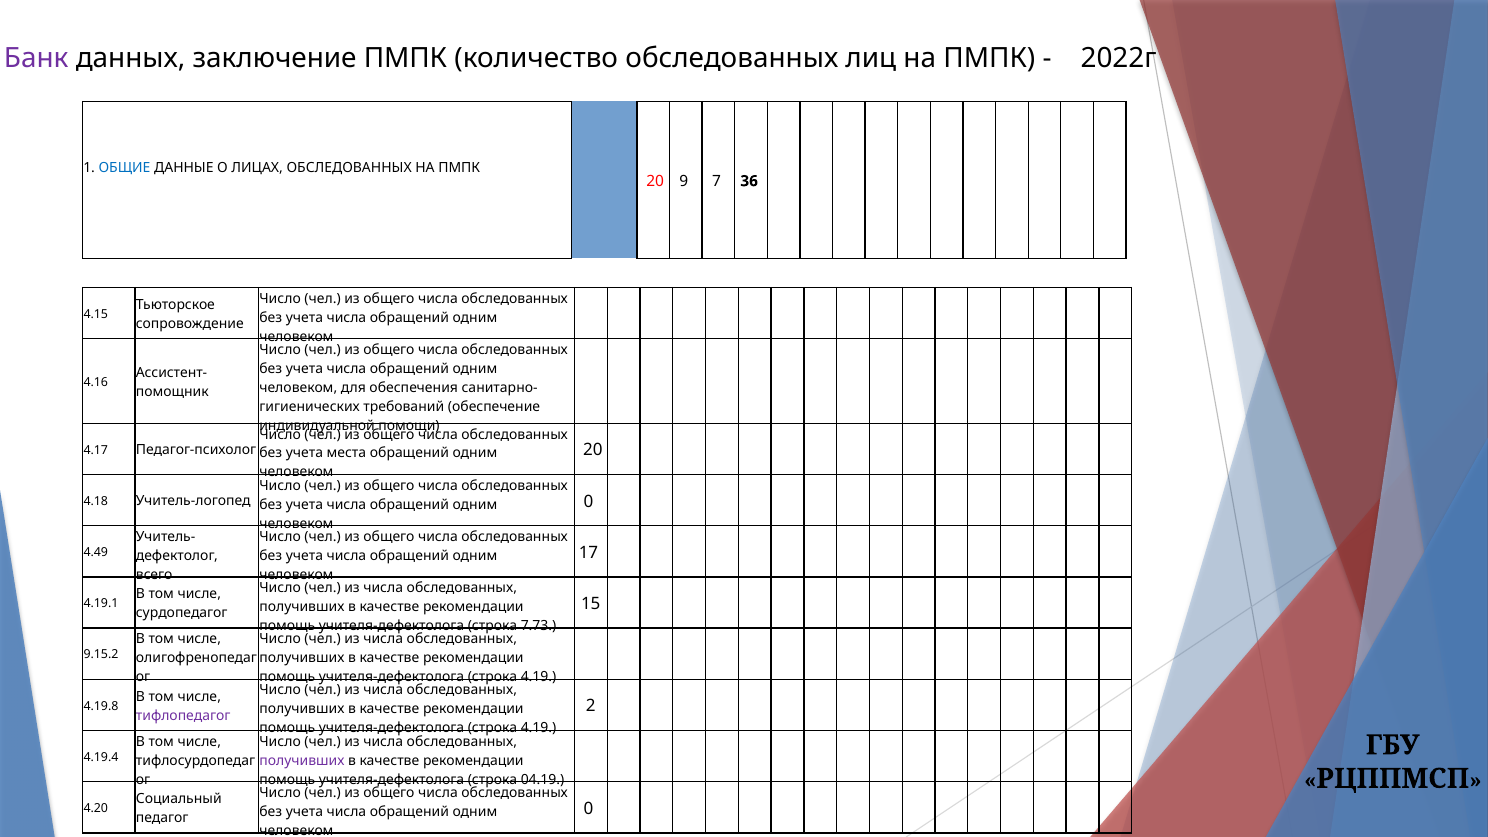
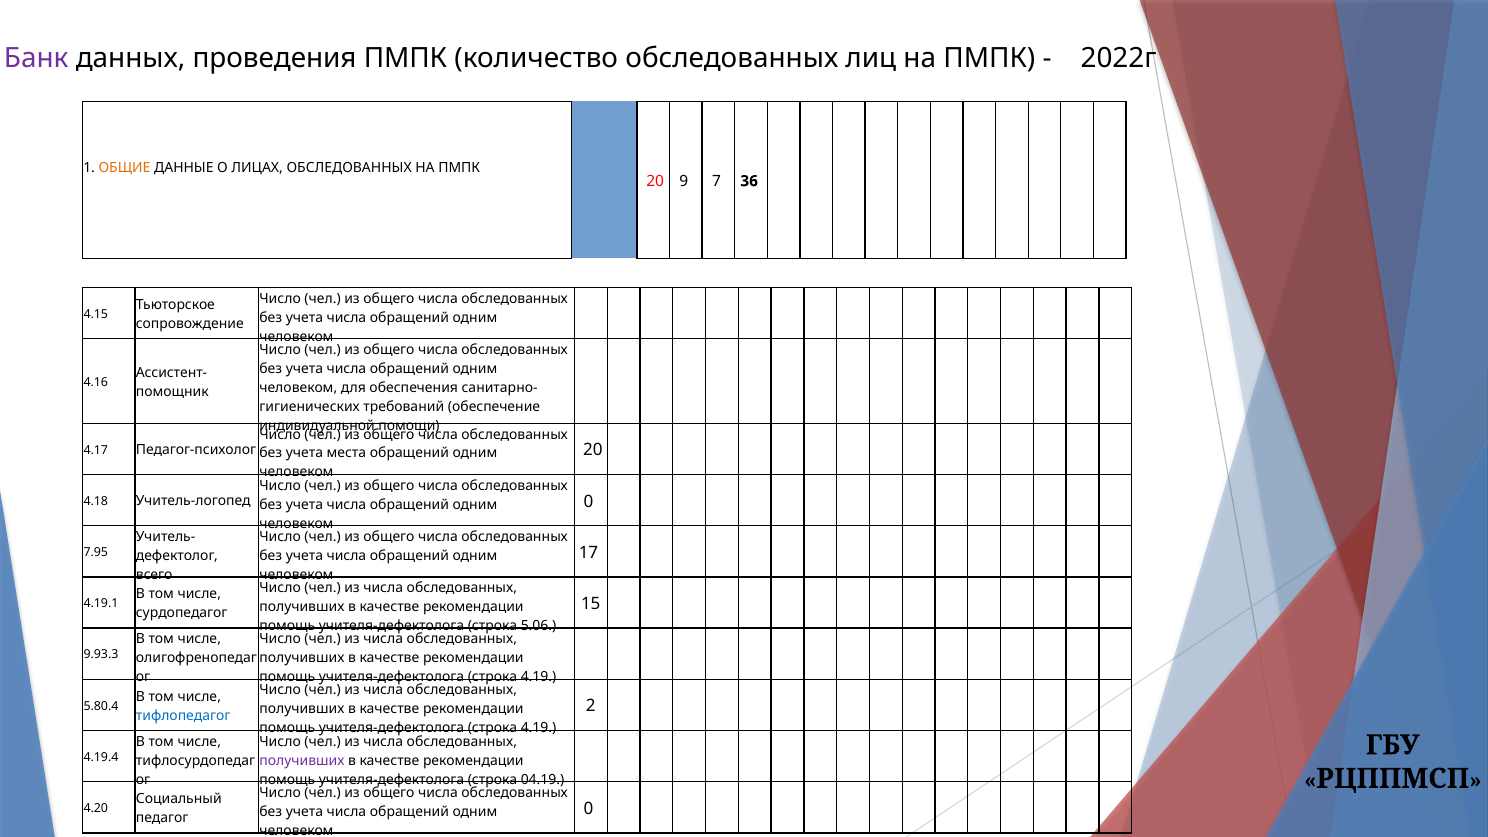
заключение: заключение -> проведения (275, 58)
ОБЩИЕ colour: blue -> orange (125, 168)
4.49: 4.49 -> 7.95 (96, 552)
7.73: 7.73 -> 5.06 (539, 626)
9.15.2: 9.15.2 -> 9.93.3 (101, 655)
4.19.8: 4.19.8 -> 5.80.4 (101, 706)
тифлопедагог colour: purple -> blue (183, 716)
